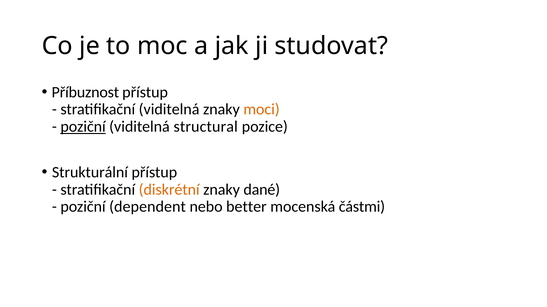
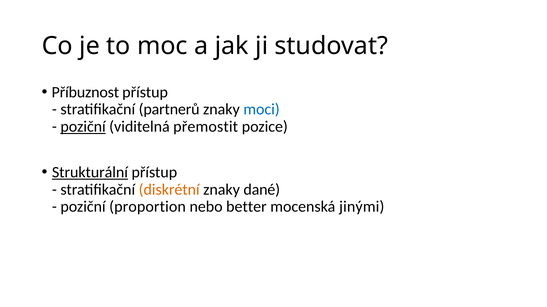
stratifikační viditelná: viditelná -> partnerů (169, 110)
moci colour: orange -> blue (262, 110)
structural: structural -> přemostit (206, 127)
Strukturální underline: none -> present (90, 173)
dependent: dependent -> proportion (148, 207)
částmi: částmi -> jinými (362, 207)
